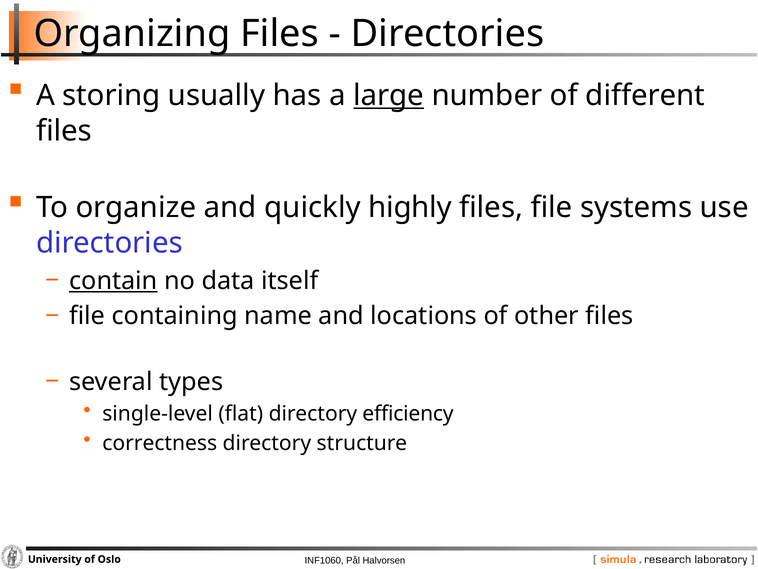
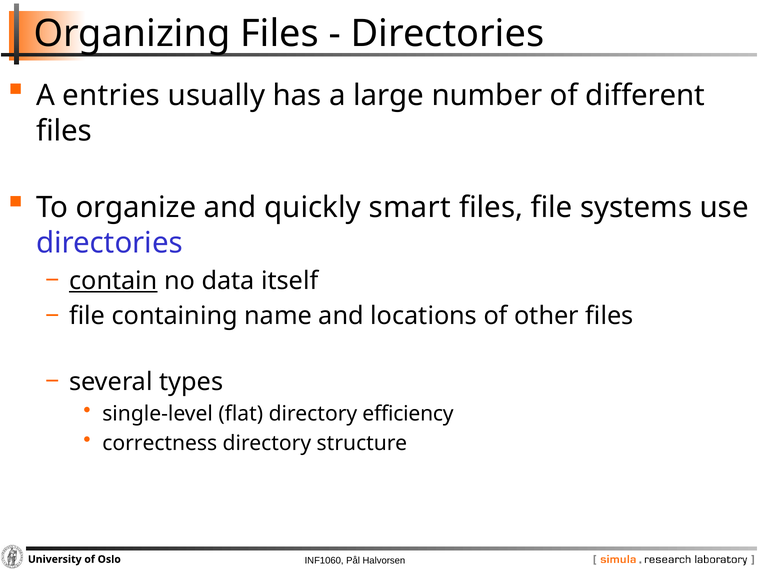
storing: storing -> entries (111, 95)
large underline: present -> none (389, 95)
highly: highly -> smart (410, 207)
